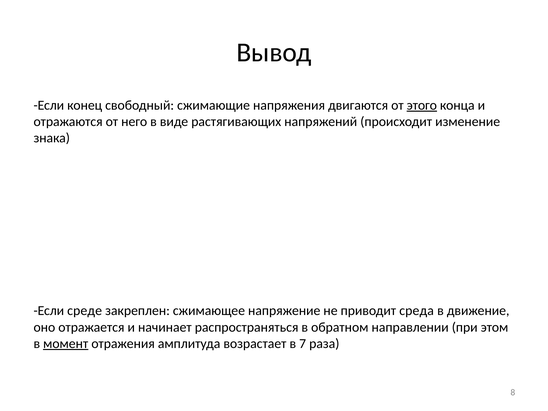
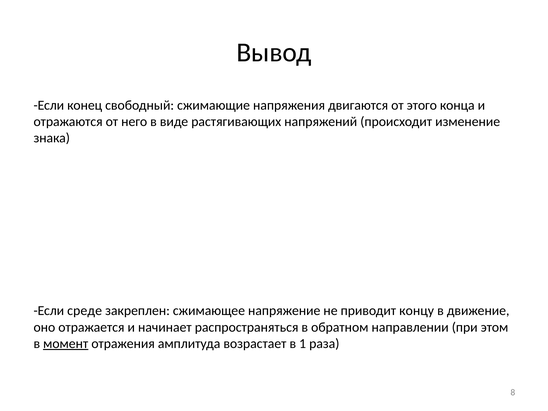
этого underline: present -> none (422, 105)
среда: среда -> концу (417, 311)
7: 7 -> 1 (303, 344)
